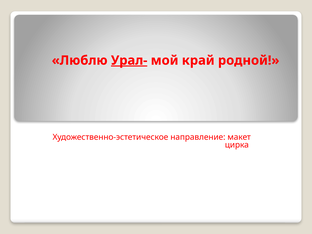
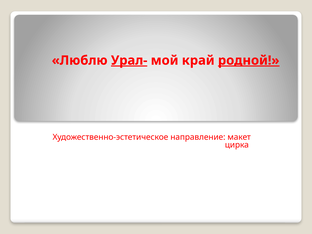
родной underline: none -> present (249, 60)
